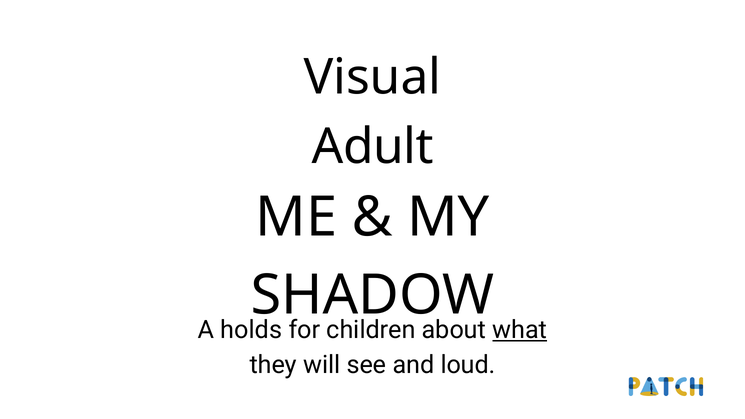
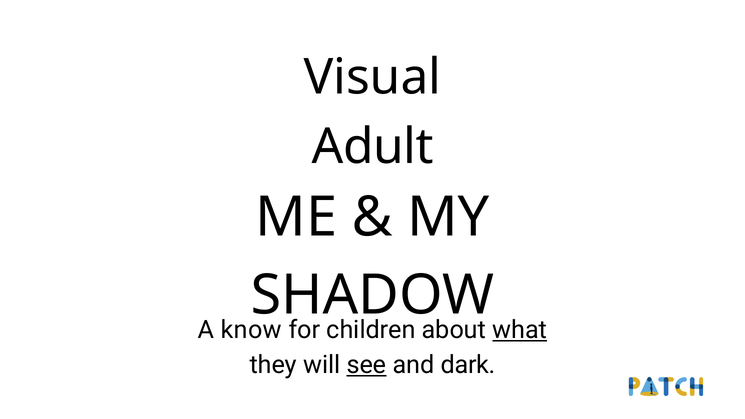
holds: holds -> know (251, 330)
see underline: none -> present (366, 365)
loud: loud -> dark (468, 365)
